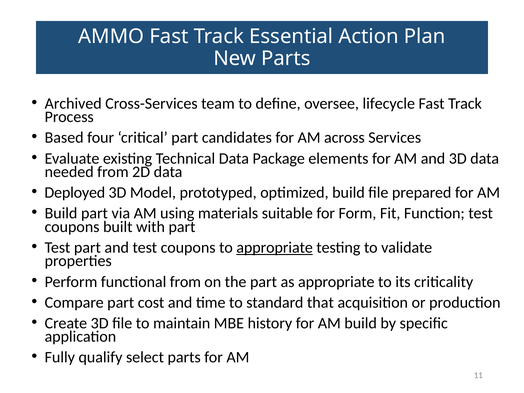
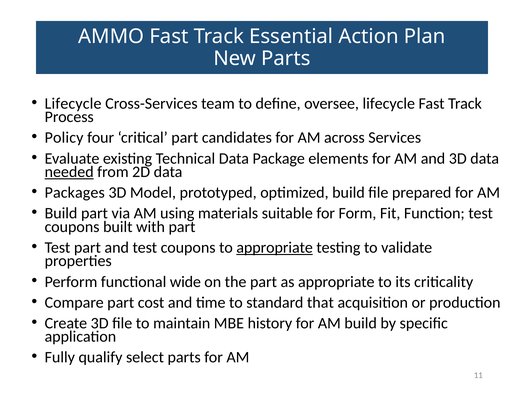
Archived: Archived -> Lifecycle (73, 104)
Based: Based -> Policy (64, 138)
needed underline: none -> present (69, 172)
Deployed: Deployed -> Packages (75, 193)
functional from: from -> wide (185, 282)
